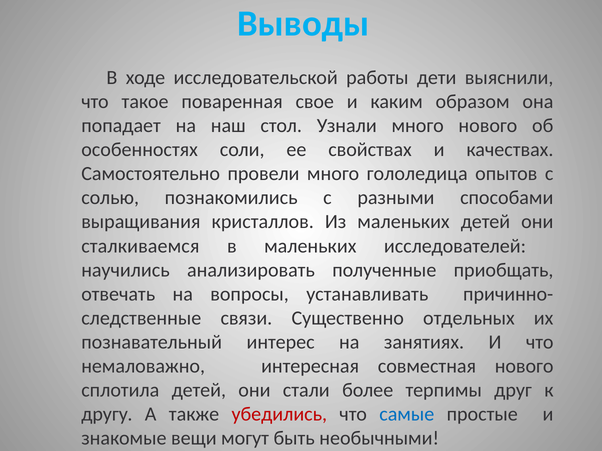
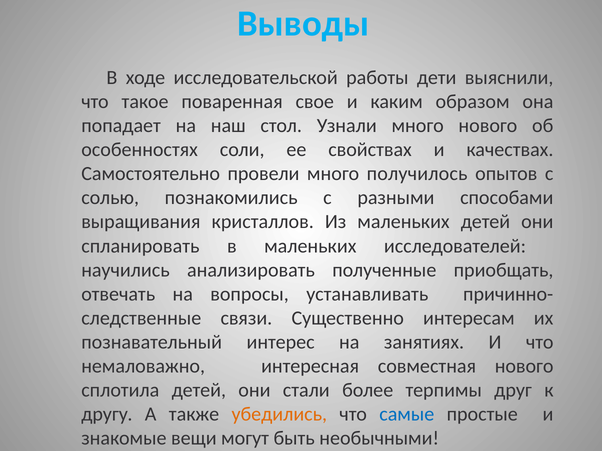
гололедица: гололедица -> получилось (417, 174)
сталкиваемся: сталкиваемся -> спланировать (140, 246)
отдельных: отдельных -> интересам (469, 318)
убедились colour: red -> orange (279, 415)
